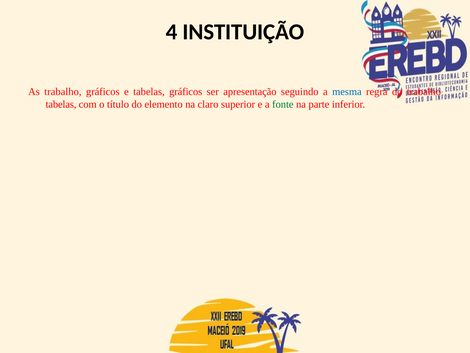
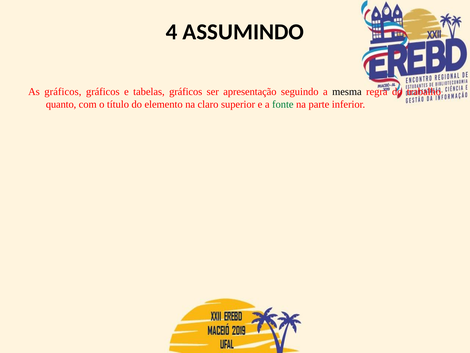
INSTITUIÇÃO: INSTITUIÇÃO -> ASSUMINDO (243, 32)
As trabalho: trabalho -> gráficos (63, 92)
mesma colour: blue -> black (347, 92)
tabelas: tabelas -> quanto (61, 104)
